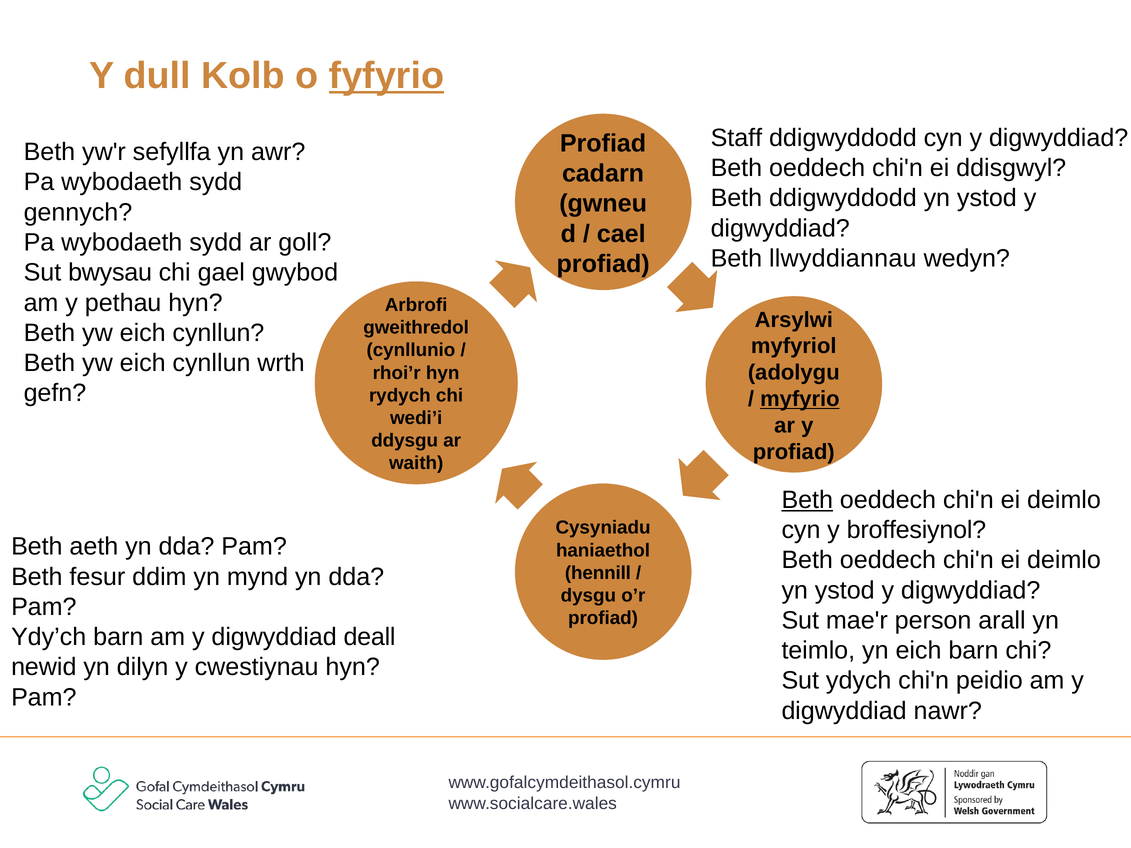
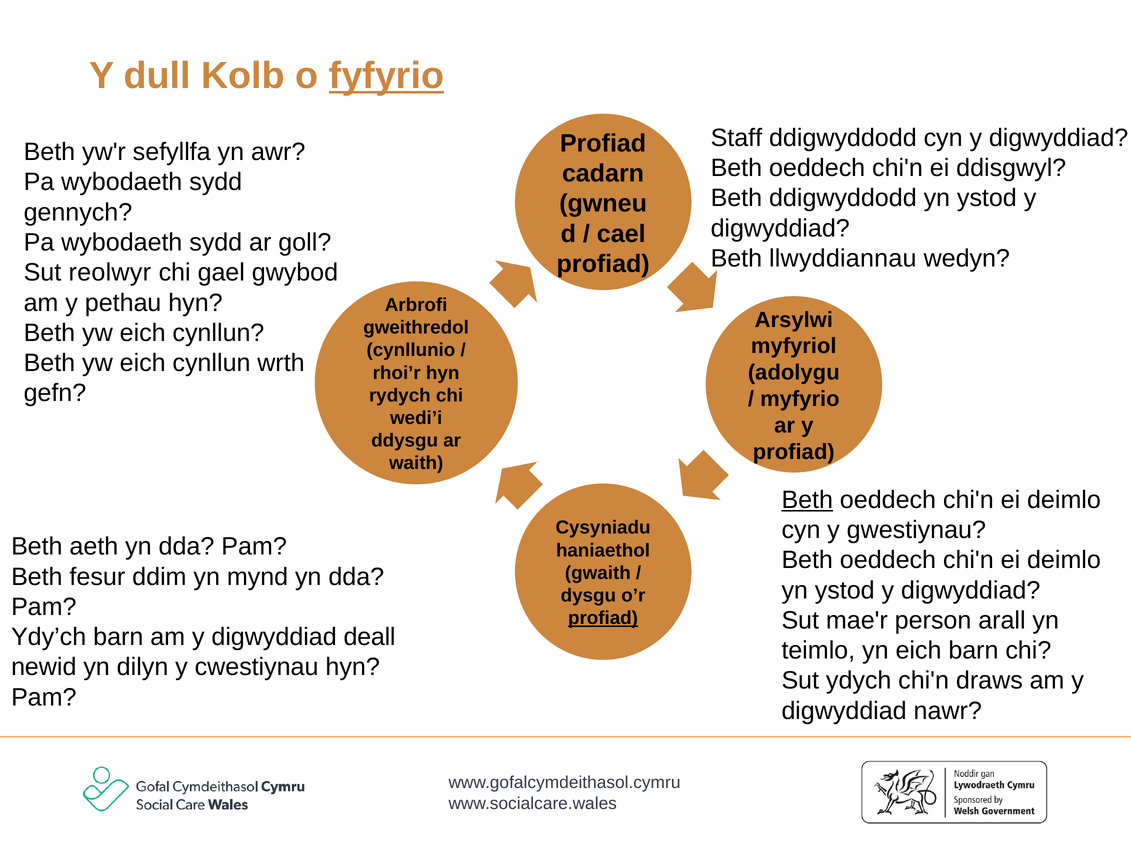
bwysau: bwysau -> reolwyr (110, 273)
myfyrio underline: present -> none (800, 399)
broffesiynol: broffesiynol -> gwestiynau (916, 530)
hennill: hennill -> gwaith (598, 573)
profiad underline: none -> present (603, 618)
peidio: peidio -> draws (989, 681)
